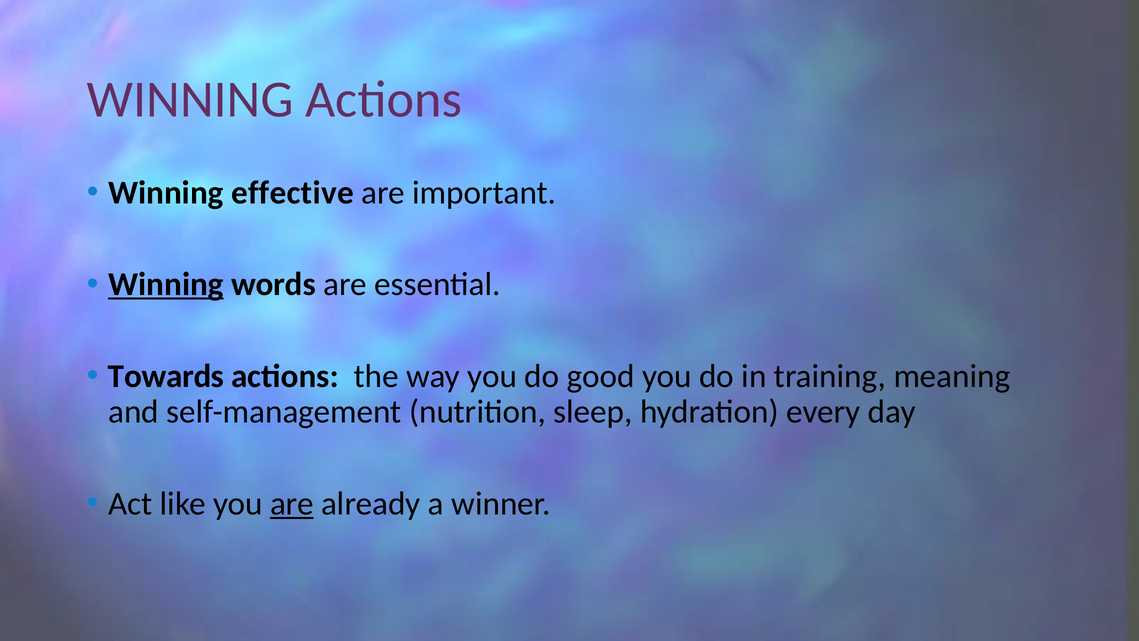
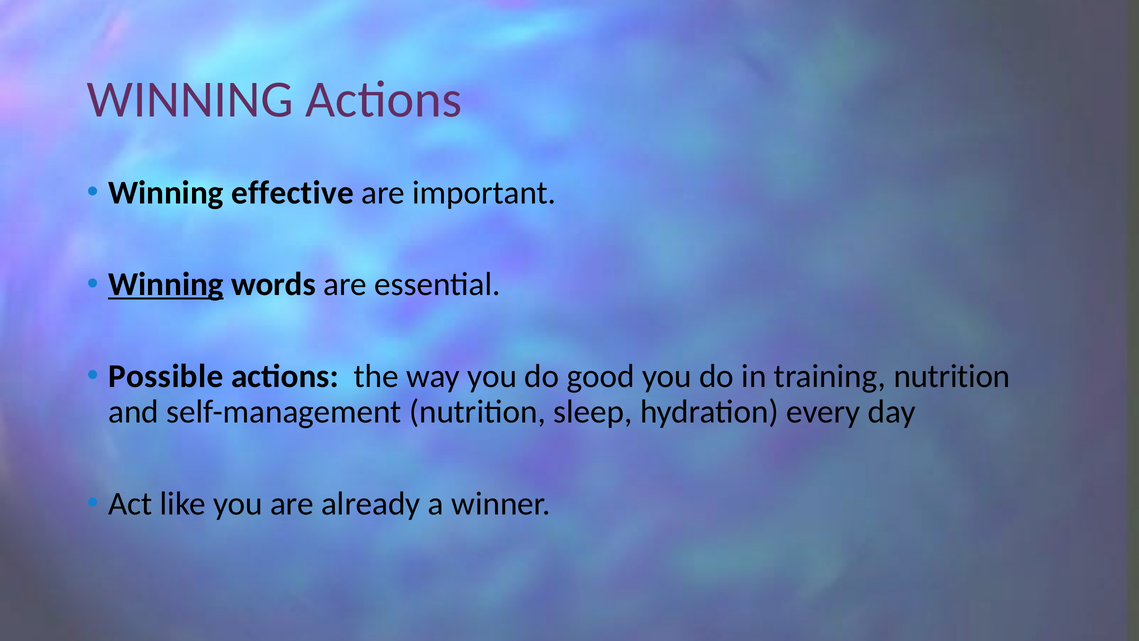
Towards: Towards -> Possible (166, 376)
training meaning: meaning -> nutrition (952, 376)
are underline: present -> none (292, 503)
